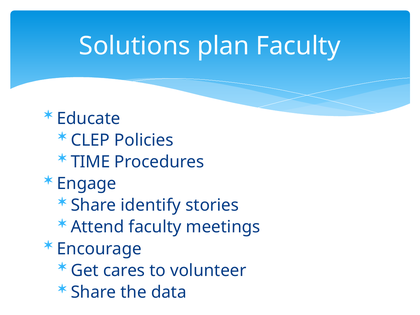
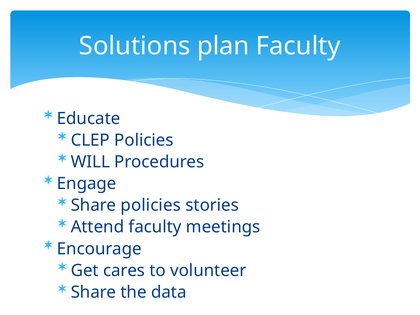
TIME: TIME -> WILL (90, 162)
Share identify: identify -> policies (151, 205)
